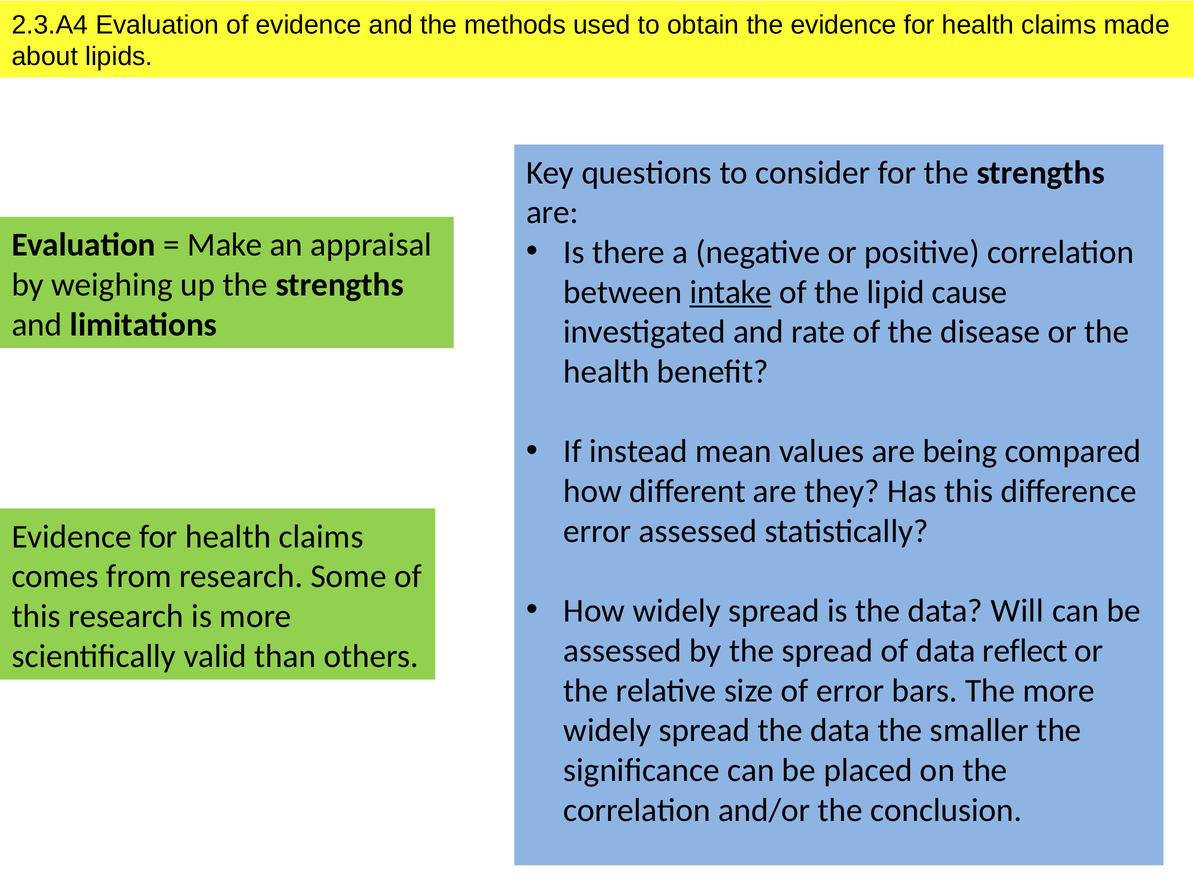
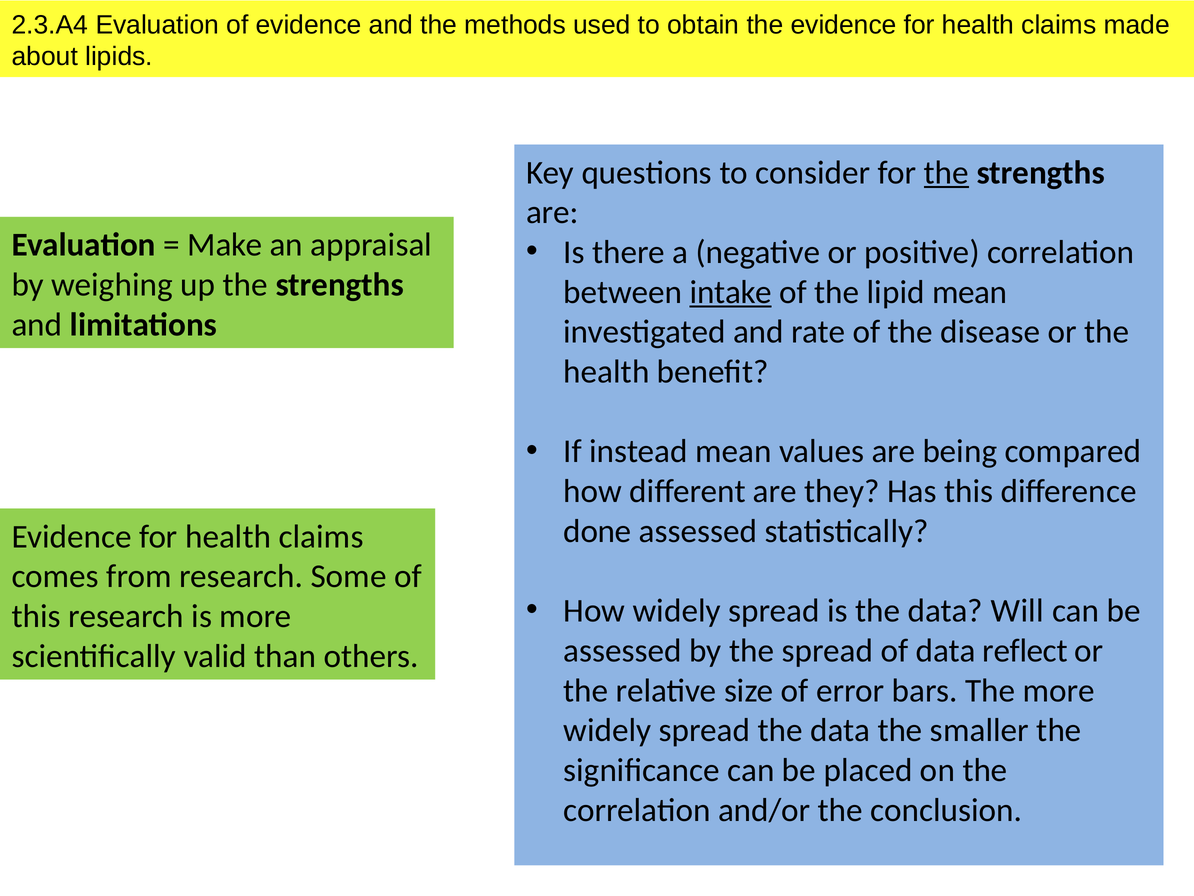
the underline: none -> present (946, 173)
lipid cause: cause -> mean (970, 292)
error: error -> done (597, 531)
